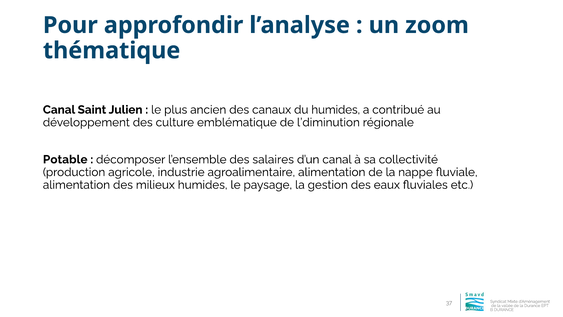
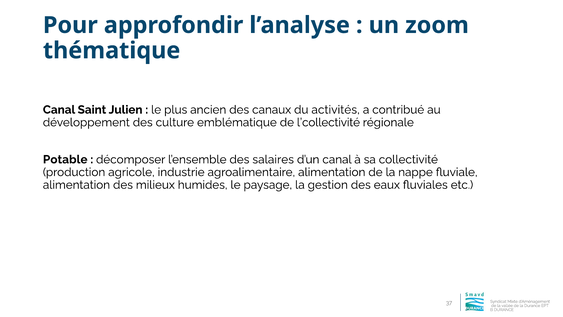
du humides: humides -> activités (336, 110)
l’diminution: l’diminution -> l’collectivité (328, 122)
